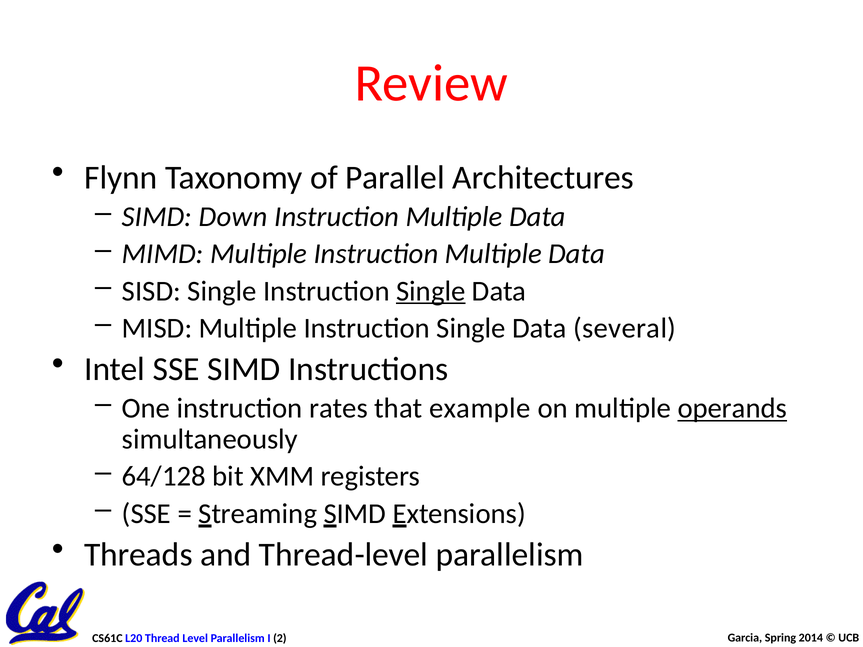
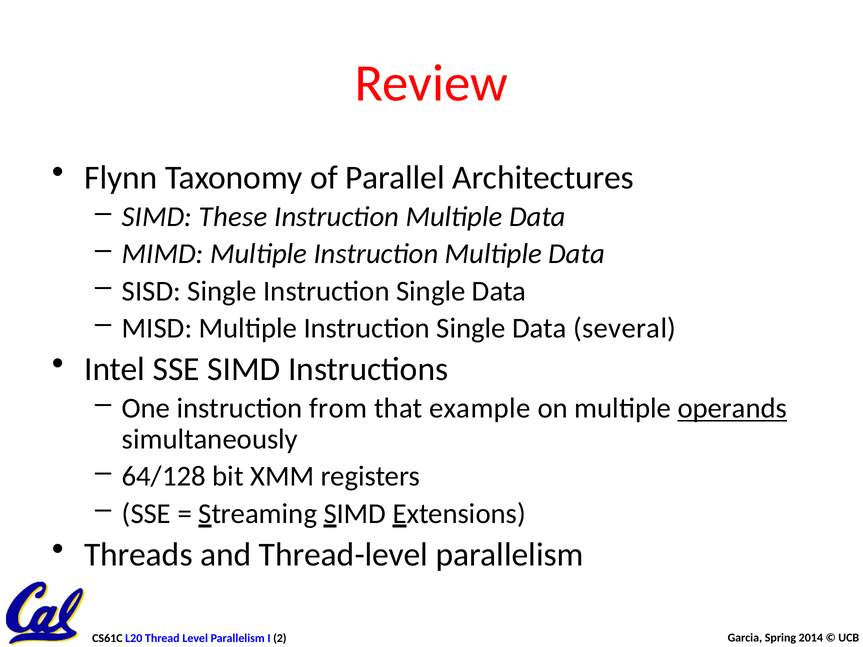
Down: Down -> These (233, 217)
Single underline: present -> none (431, 291)
rates: rates -> from (338, 408)
